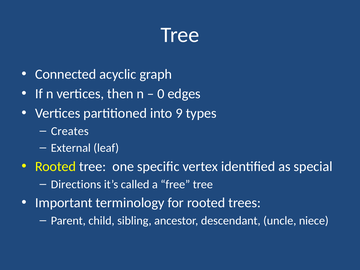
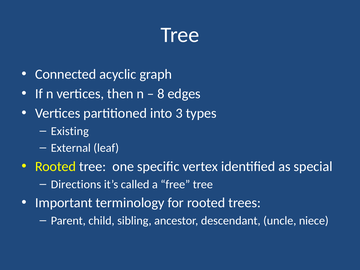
0: 0 -> 8 (161, 94)
9: 9 -> 3 (179, 113)
Creates: Creates -> Existing (70, 131)
